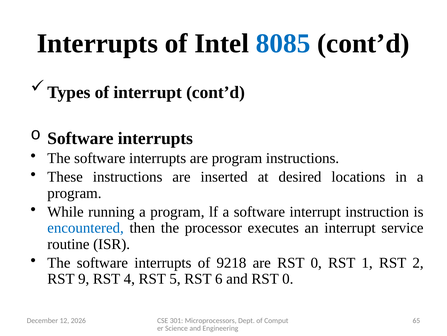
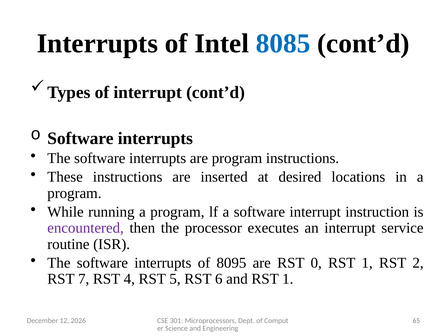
encountered colour: blue -> purple (86, 228)
9218: 9218 -> 8095 (231, 262)
9: 9 -> 7 (84, 278)
and RST 0: 0 -> 1 (288, 278)
